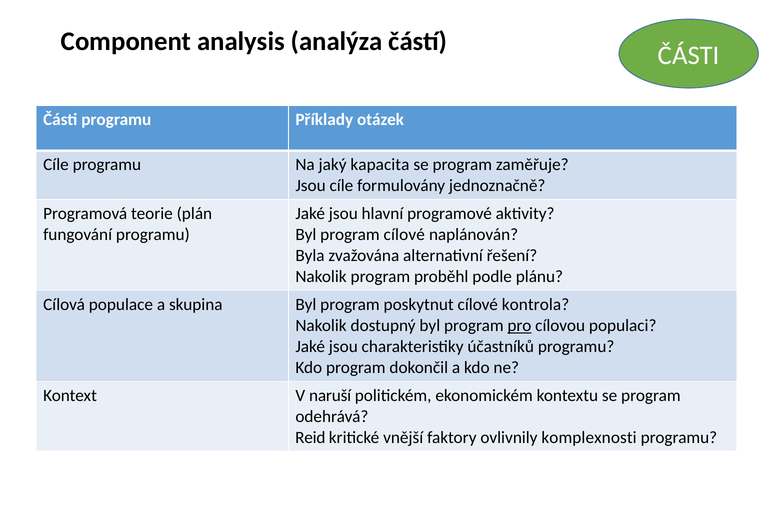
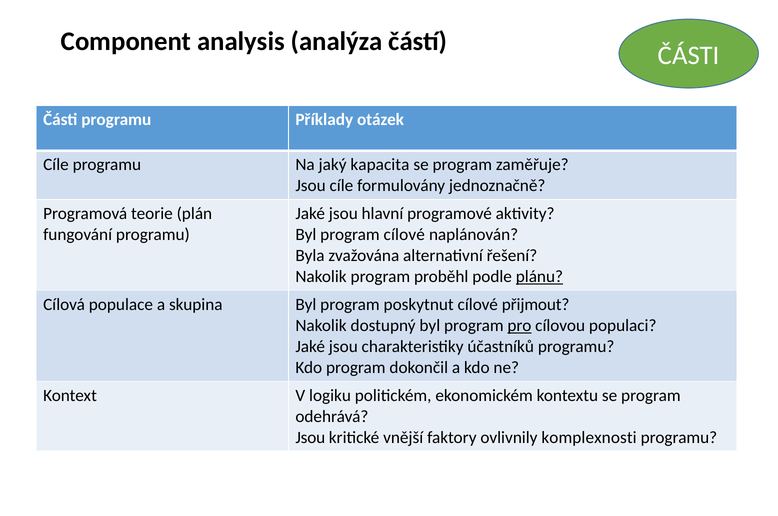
plánu underline: none -> present (539, 277)
kontrola: kontrola -> přijmout (536, 305)
naruší: naruší -> logiku (330, 396)
Reid: Reid -> Jsou (310, 438)
